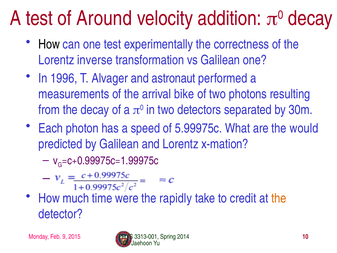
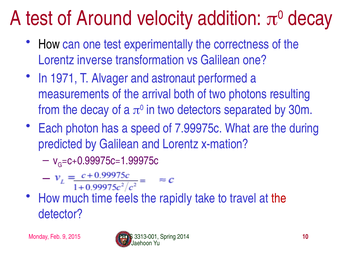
1996: 1996 -> 1971 (64, 78)
bike: bike -> both (184, 94)
5.99975c: 5.99975c -> 7.99975c (199, 128)
would: would -> during (304, 128)
were: were -> feels (127, 198)
credit: credit -> travel (243, 198)
the colour: orange -> red (279, 198)
